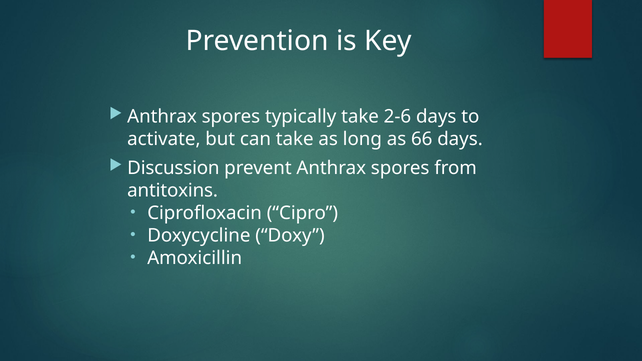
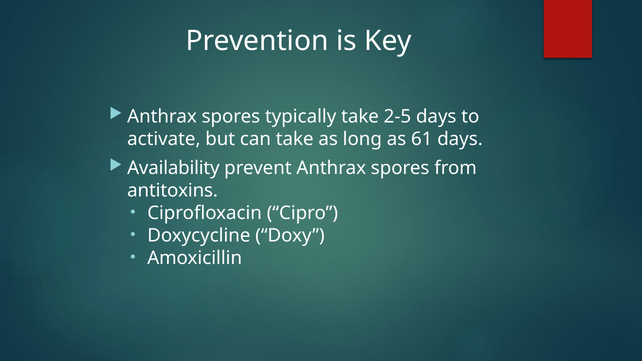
2-6: 2-6 -> 2-5 (397, 117)
66: 66 -> 61 (422, 139)
Discussion: Discussion -> Availability (173, 168)
